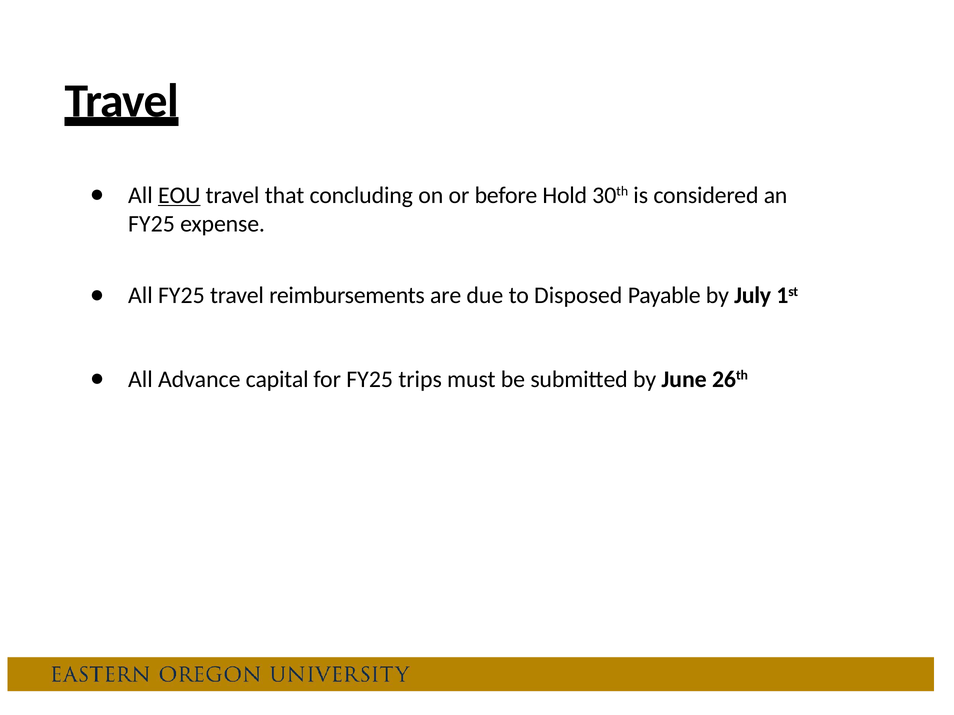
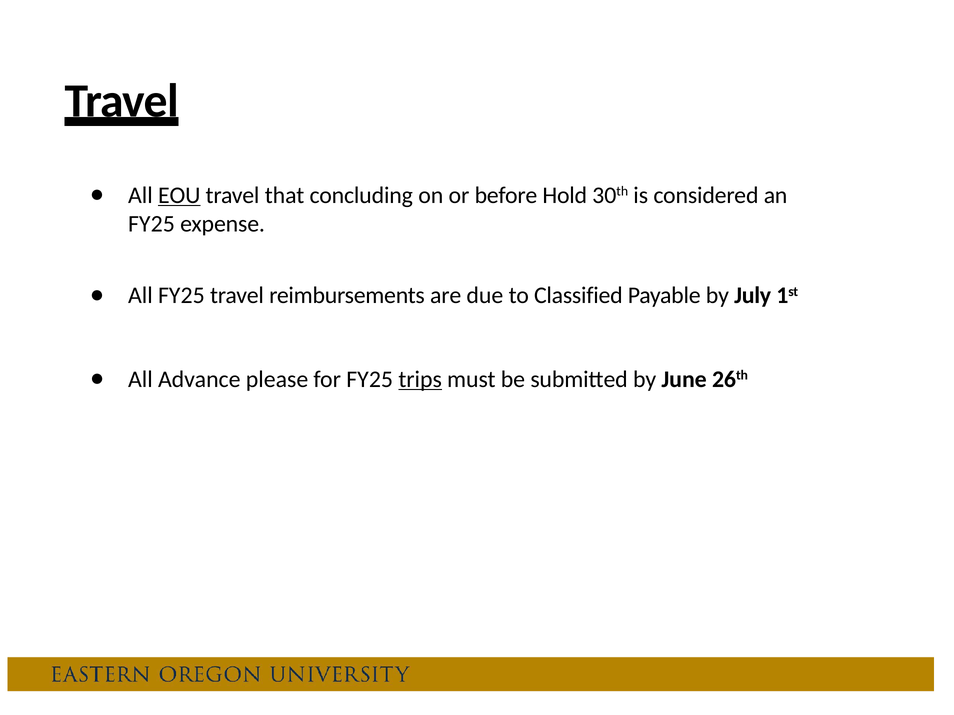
Disposed: Disposed -> Classified (578, 296)
capital: capital -> please (277, 380)
trips underline: none -> present (420, 380)
